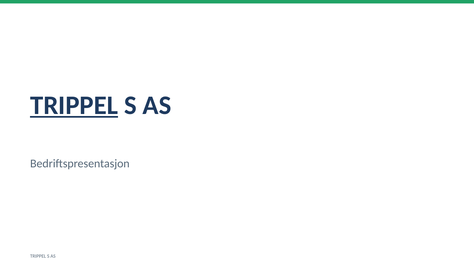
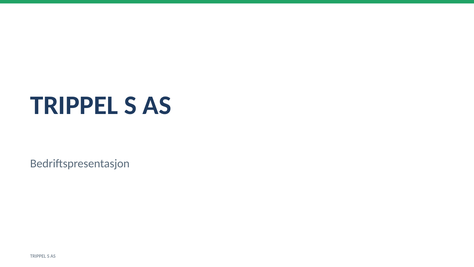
TRIPPEL underline: present -> none (74, 105)
